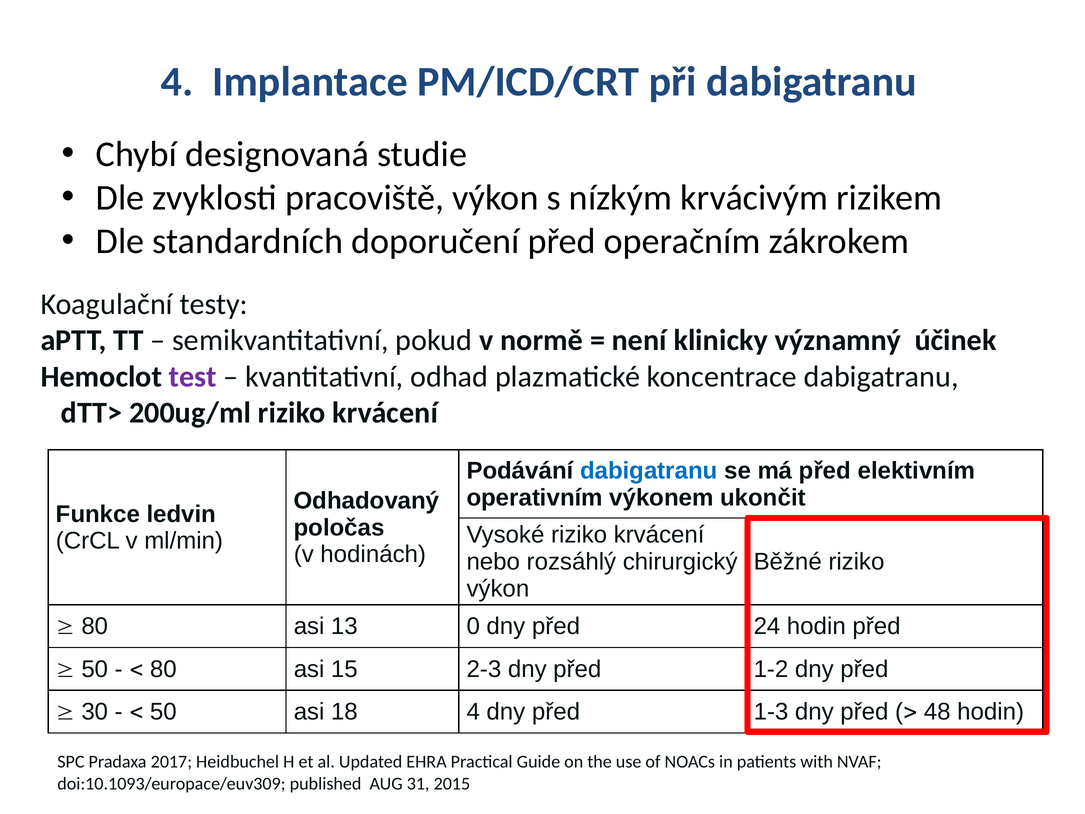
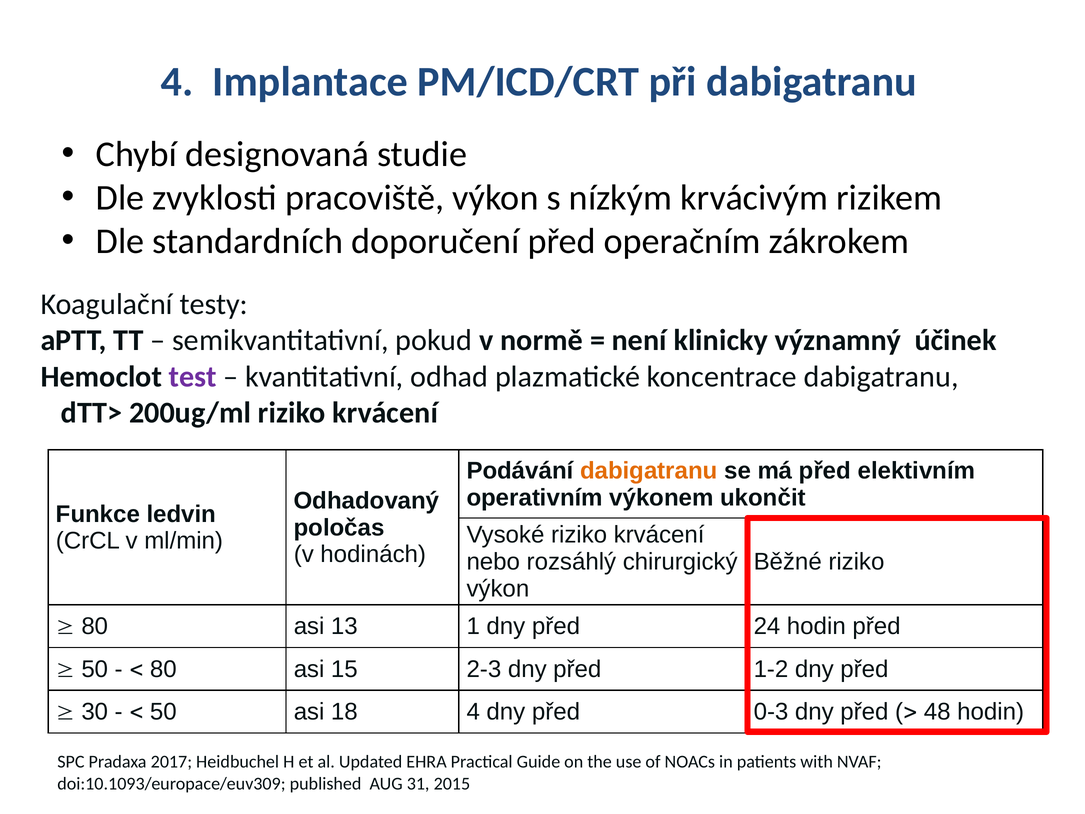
dabigatranu colour: blue -> orange (649, 471)
0: 0 -> 1 (473, 626)
1‑3: 1‑3 -> 0‑3 (771, 712)
